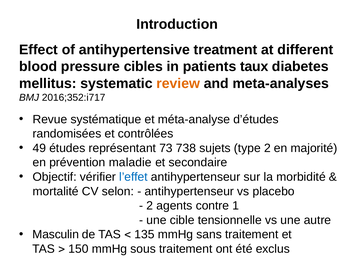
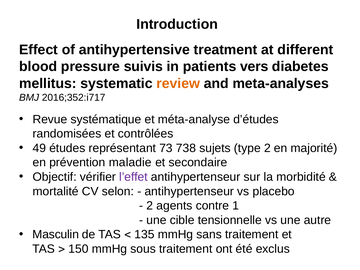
cibles: cibles -> suivis (143, 67)
taux: taux -> vers (254, 67)
l’effet colour: blue -> purple (133, 177)
